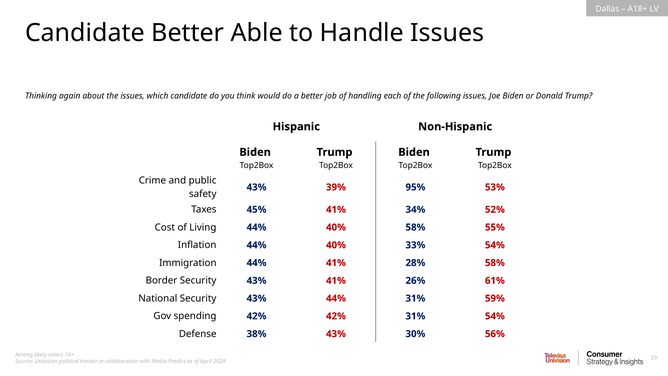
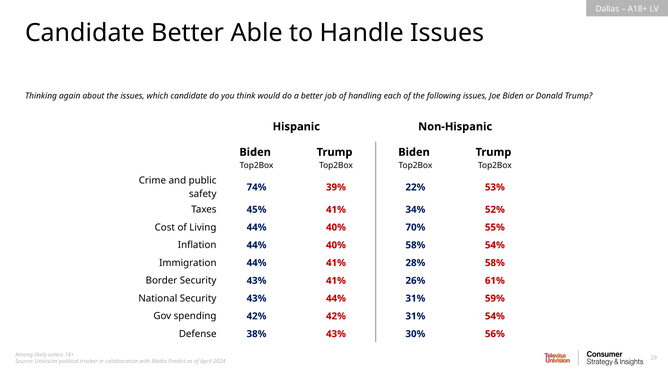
43%: 43% -> 74% (257, 187)
95%: 95% -> 22% (415, 187)
40% 58%: 58% -> 70% (415, 227)
40% 33%: 33% -> 58% (415, 245)
